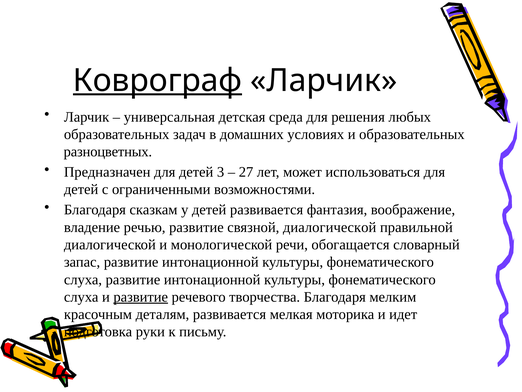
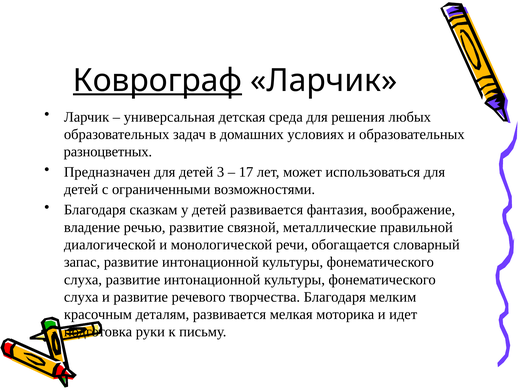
27: 27 -> 17 (246, 172)
связной диалогической: диалогической -> металлические (330, 227)
развитие underline: present -> none (141, 297)
